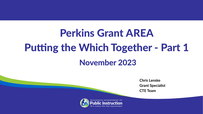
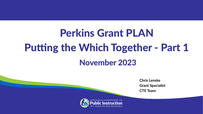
AREA: AREA -> PLAN (140, 33)
